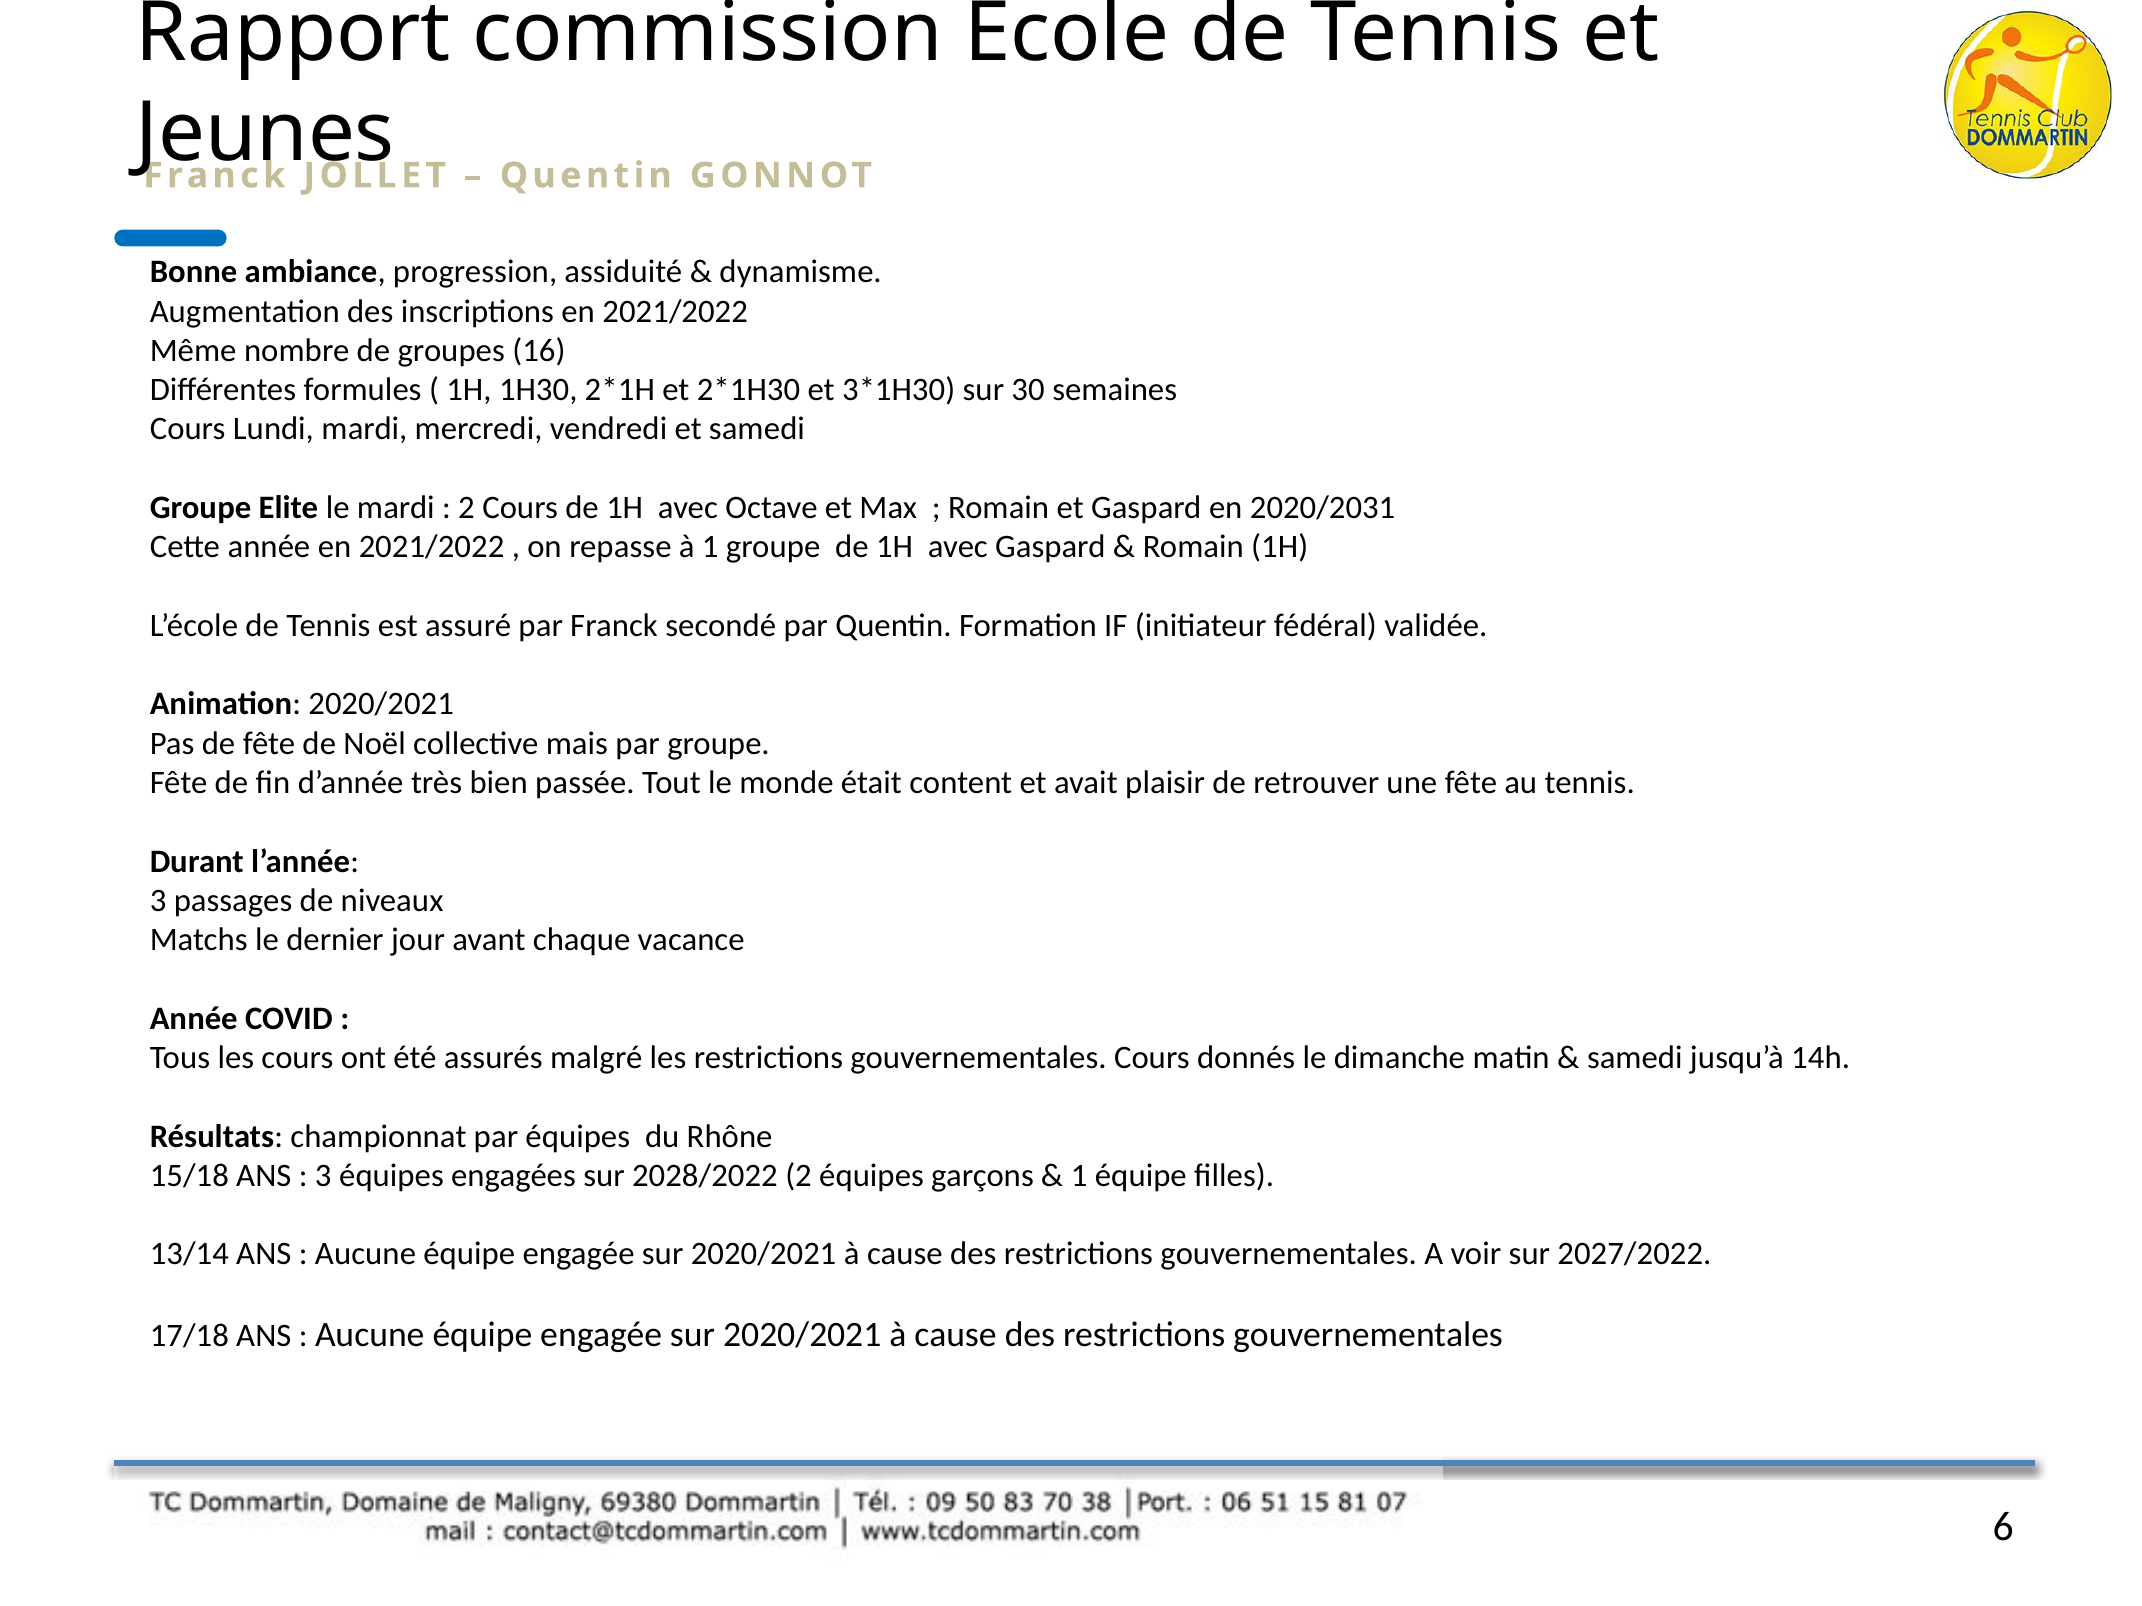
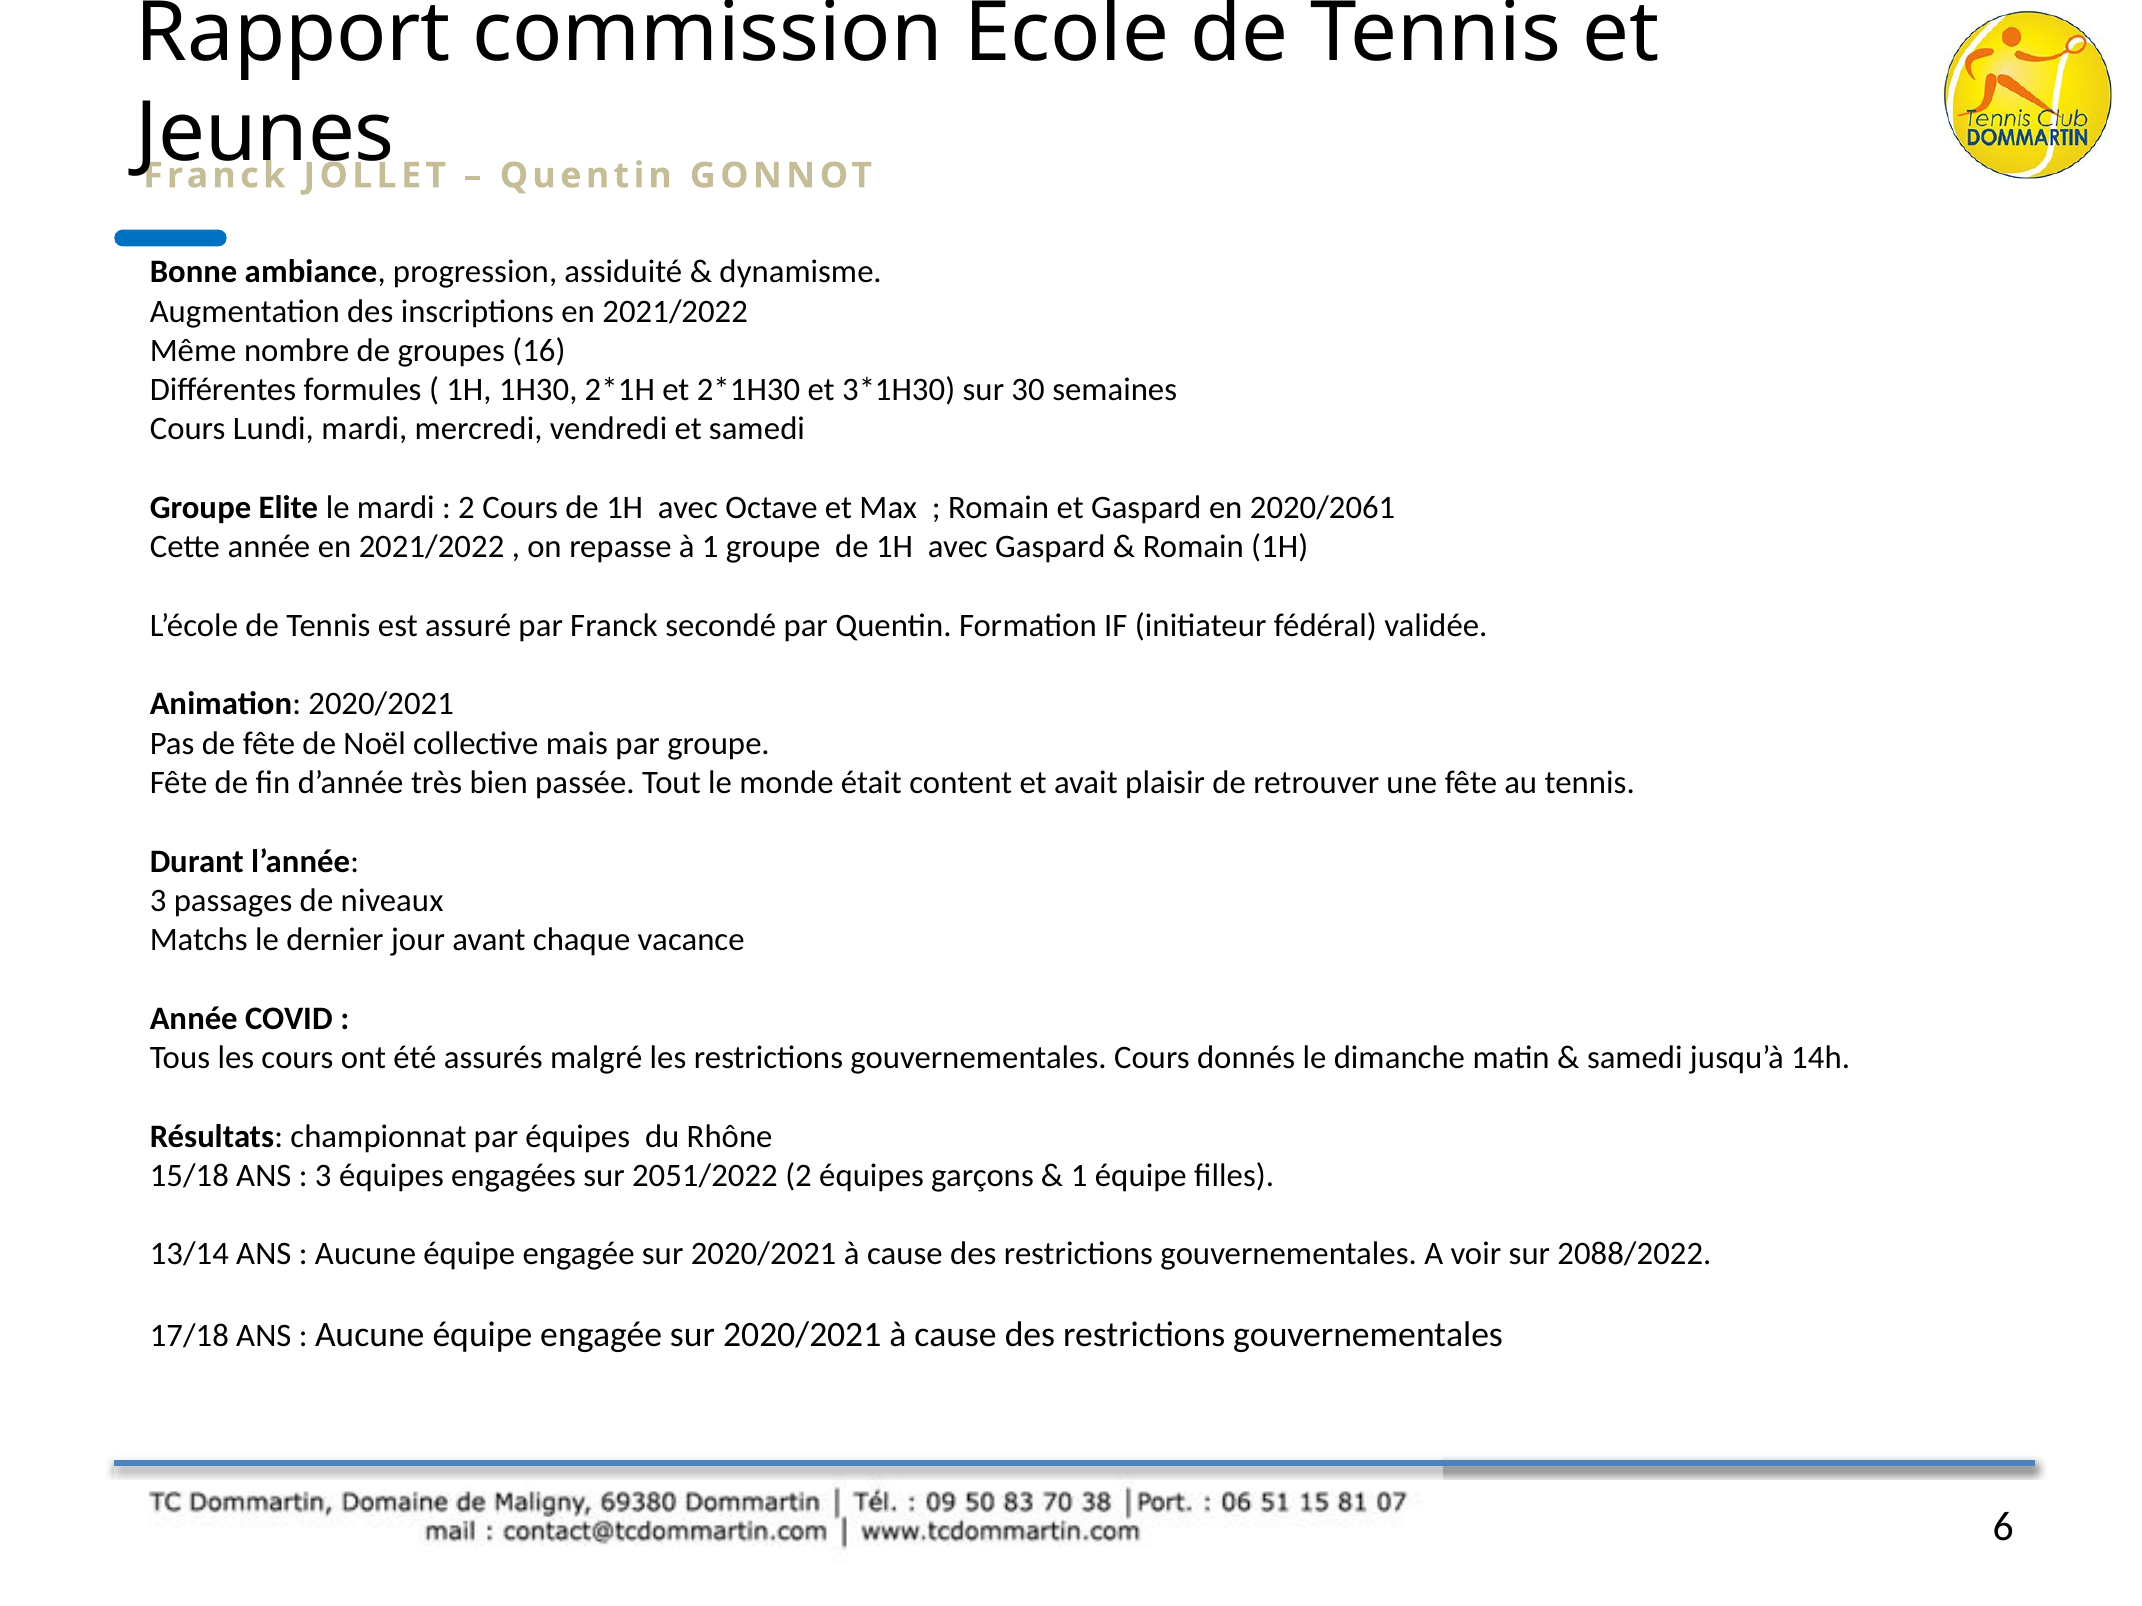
2020/2031: 2020/2031 -> 2020/2061 (1323, 508)
2028/2022: 2028/2022 -> 2051/2022 (705, 1176)
2027/2022: 2027/2022 -> 2088/2022 (1634, 1255)
